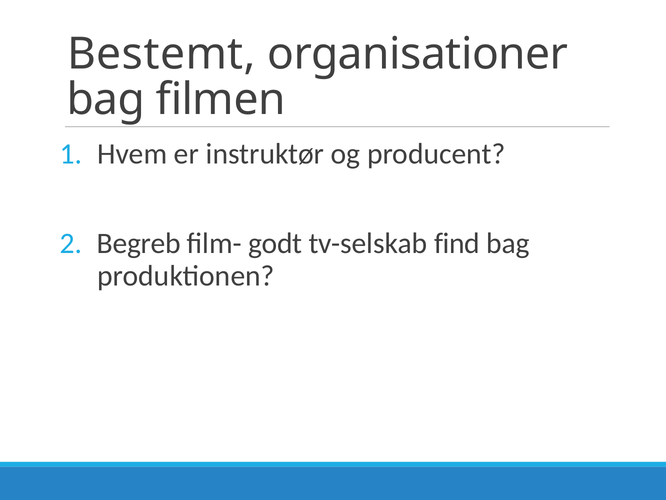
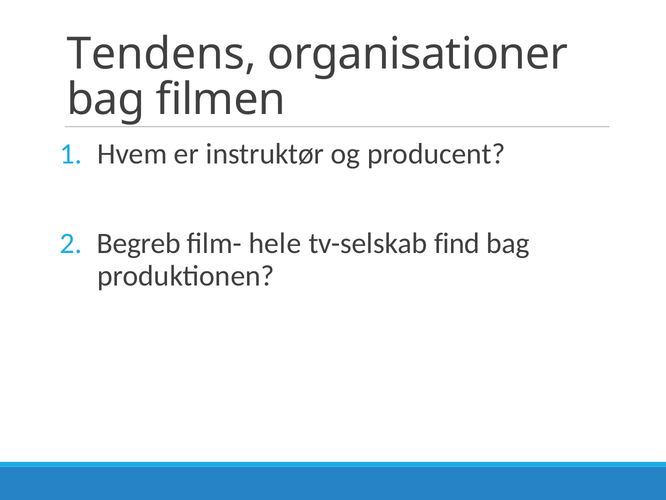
Bestemt: Bestemt -> Tendens (162, 54)
godt: godt -> hele (275, 243)
